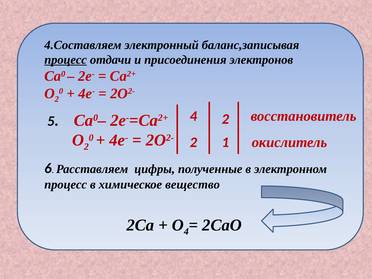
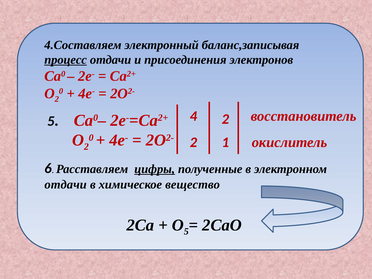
цифры underline: none -> present (155, 169)
процесс: процесс -> отдачи (66, 184)
4: 4 -> 5 (186, 231)
